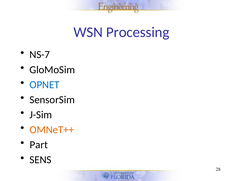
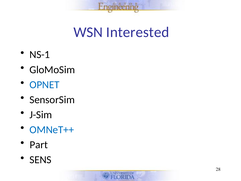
Processing: Processing -> Interested (138, 32)
NS-7: NS-7 -> NS-1 (40, 55)
OMNeT++ colour: orange -> blue (52, 130)
